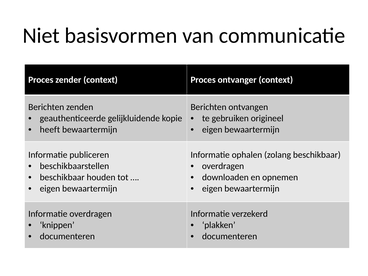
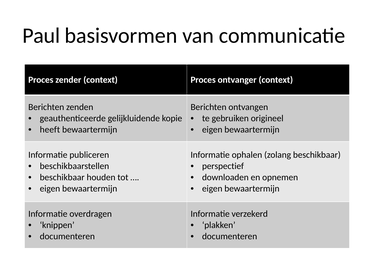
Niet: Niet -> Paul (41, 36)
overdragen: overdragen -> perspectief (223, 166)
